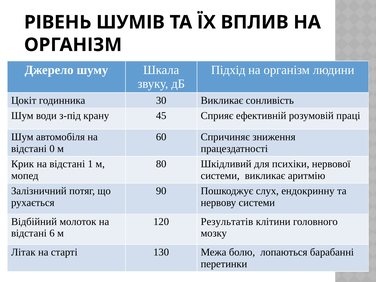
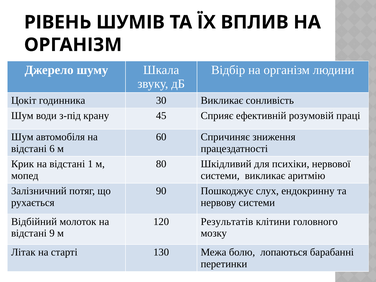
Підхід: Підхід -> Відбір (228, 70)
0: 0 -> 6 (52, 149)
6: 6 -> 9 (52, 233)
